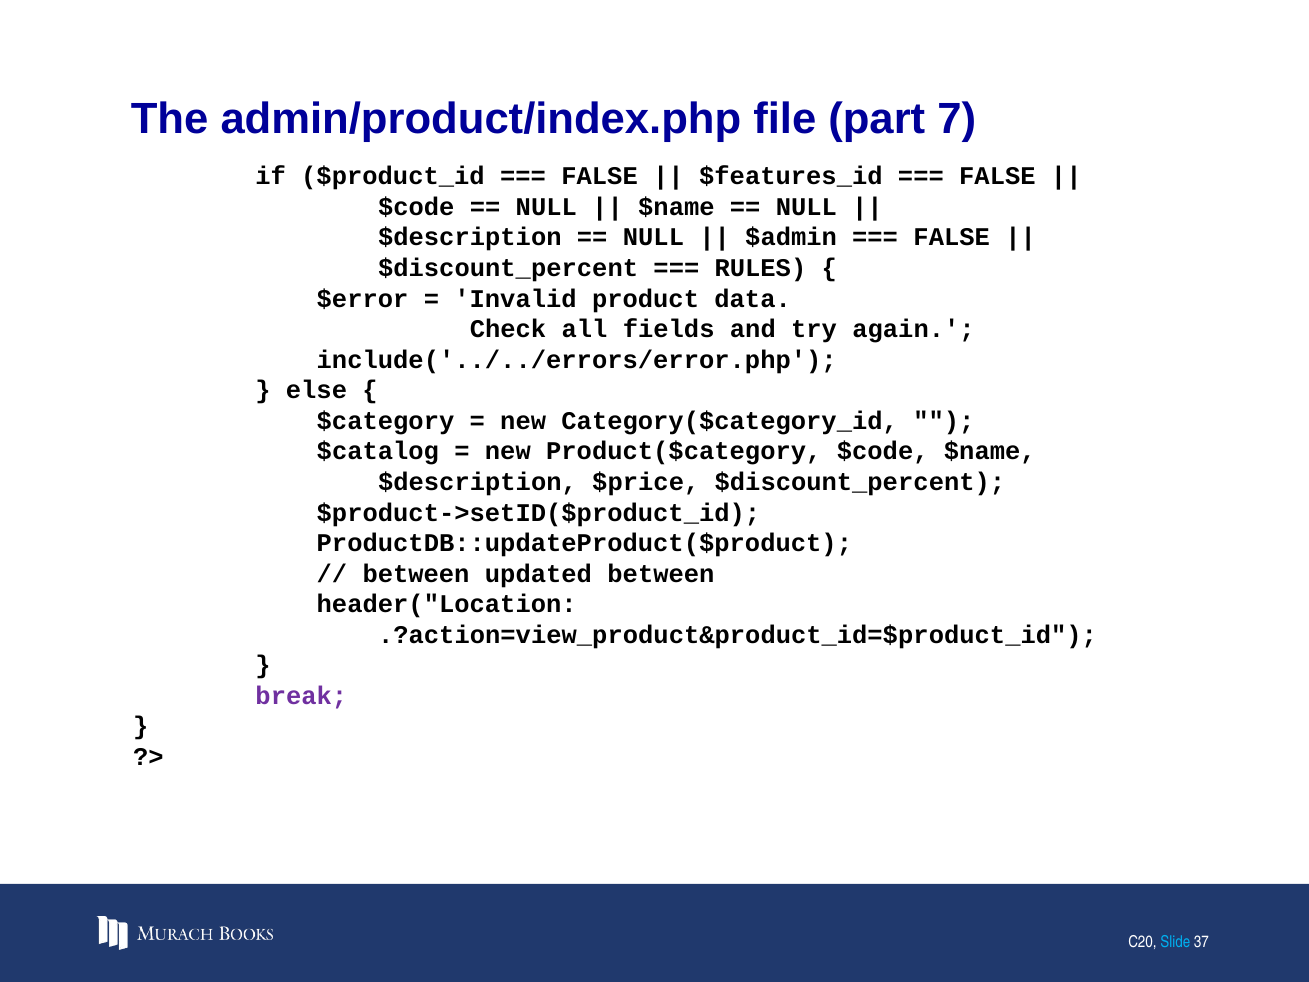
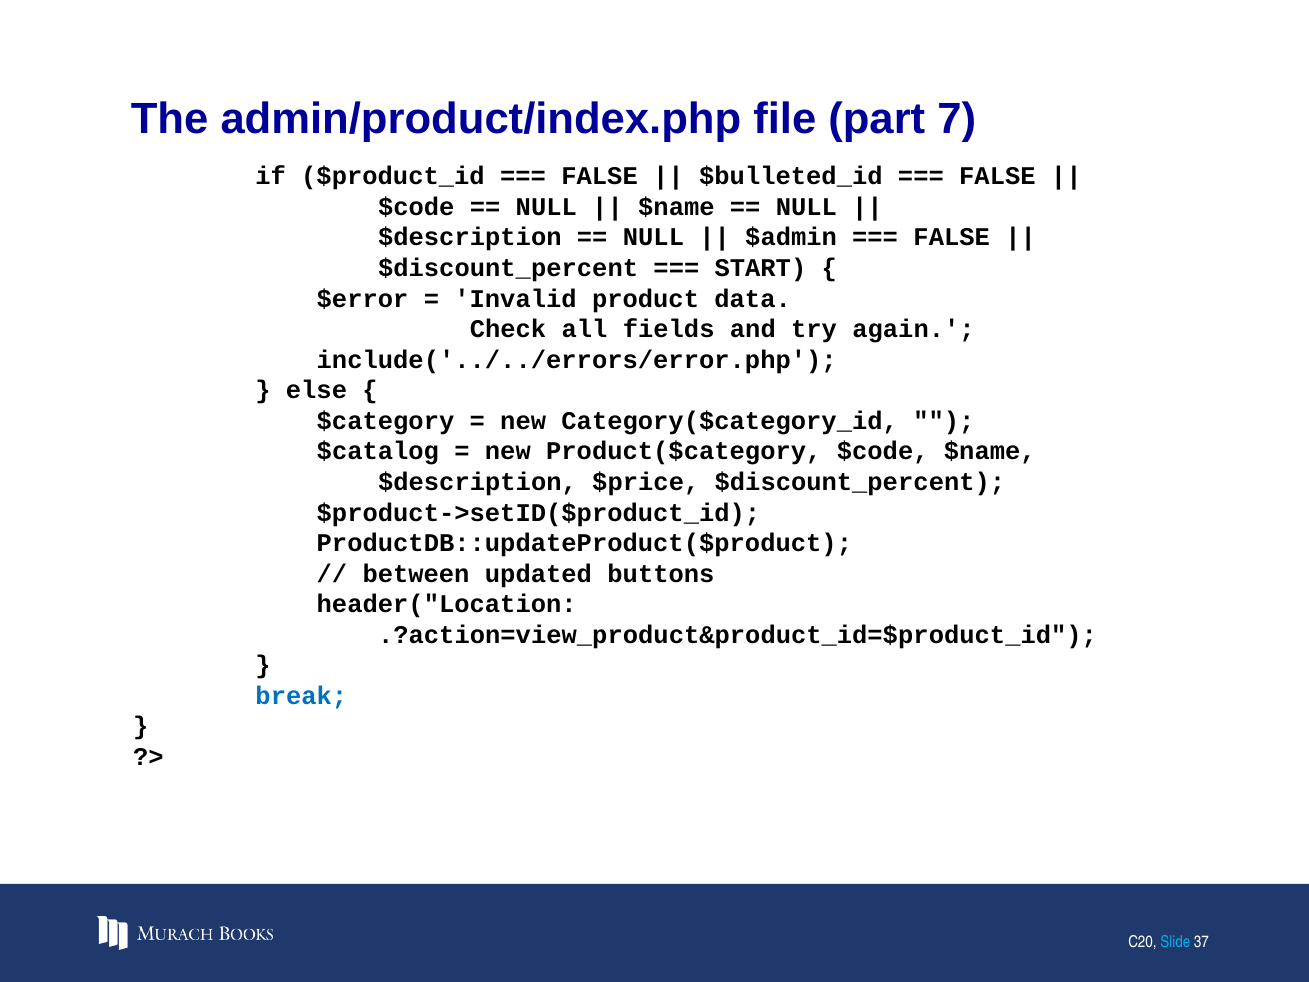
$features_id: $features_id -> $bulleted_id (791, 176)
RULES: RULES -> START (760, 268)
updated between: between -> buttons (661, 574)
break colour: purple -> blue (301, 696)
